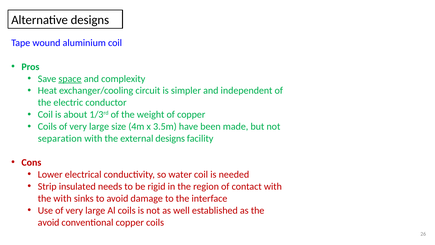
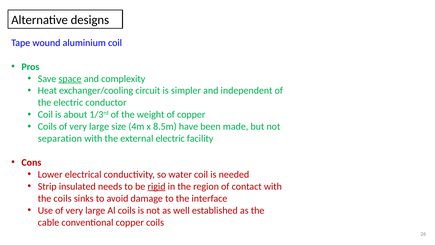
3.5m: 3.5m -> 8.5m (165, 126)
external designs: designs -> electric (170, 138)
rigid underline: none -> present (157, 186)
the with: with -> coils (63, 198)
avoid: avoid -> cable (49, 222)
